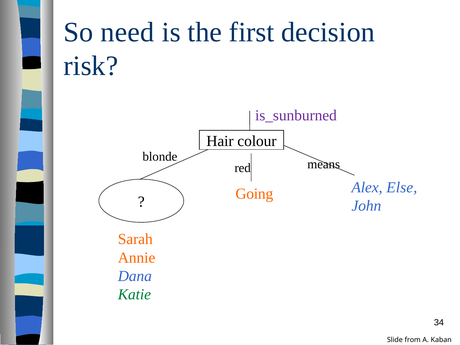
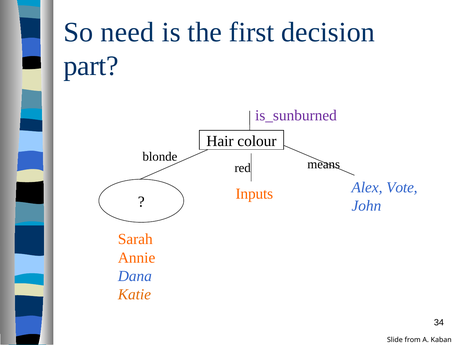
risk: risk -> part (91, 66)
Else: Else -> Vote (402, 187)
Going: Going -> Inputs (254, 194)
Katie colour: green -> orange (134, 294)
